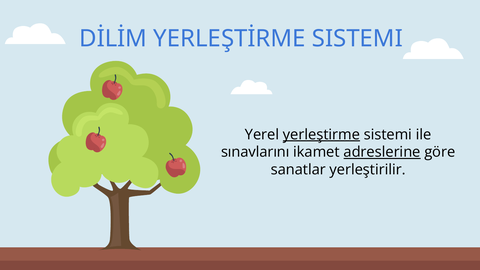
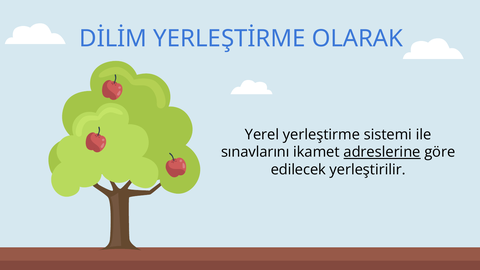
YERLEŞTİRME SISTEMI: SISTEMI -> OLARAK (357, 39)
yerleştirme underline: present -> none (321, 135)
sanatlar: sanatlar -> edilecek (298, 170)
